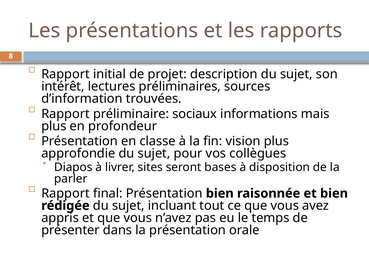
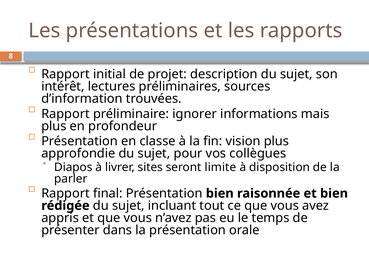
sociaux: sociaux -> ignorer (195, 114)
bases: bases -> limite (220, 168)
